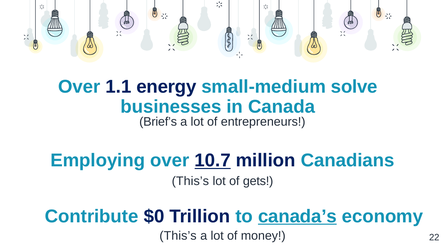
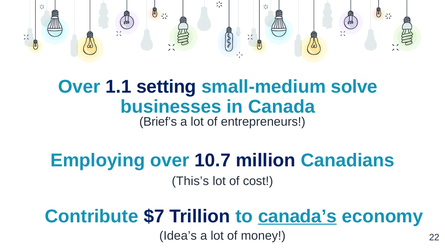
energy: energy -> setting (166, 87)
10.7 underline: present -> none (213, 161)
gets: gets -> cost (258, 181)
$0: $0 -> $7 (154, 217)
This’s: This’s -> Idea’s (178, 236)
